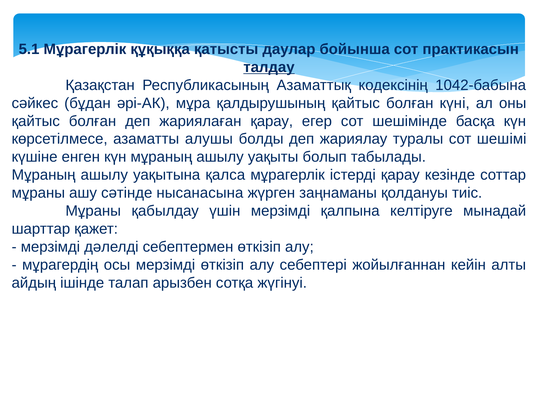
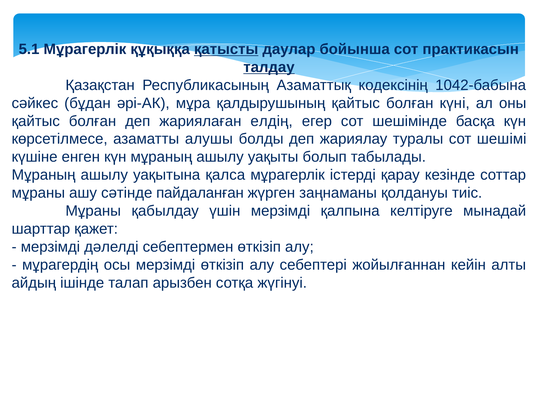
қатысты underline: none -> present (226, 49)
жариялаған қарау: қарау -> елдің (272, 121)
нысанасына: нысанасына -> пайдаланған (200, 193)
